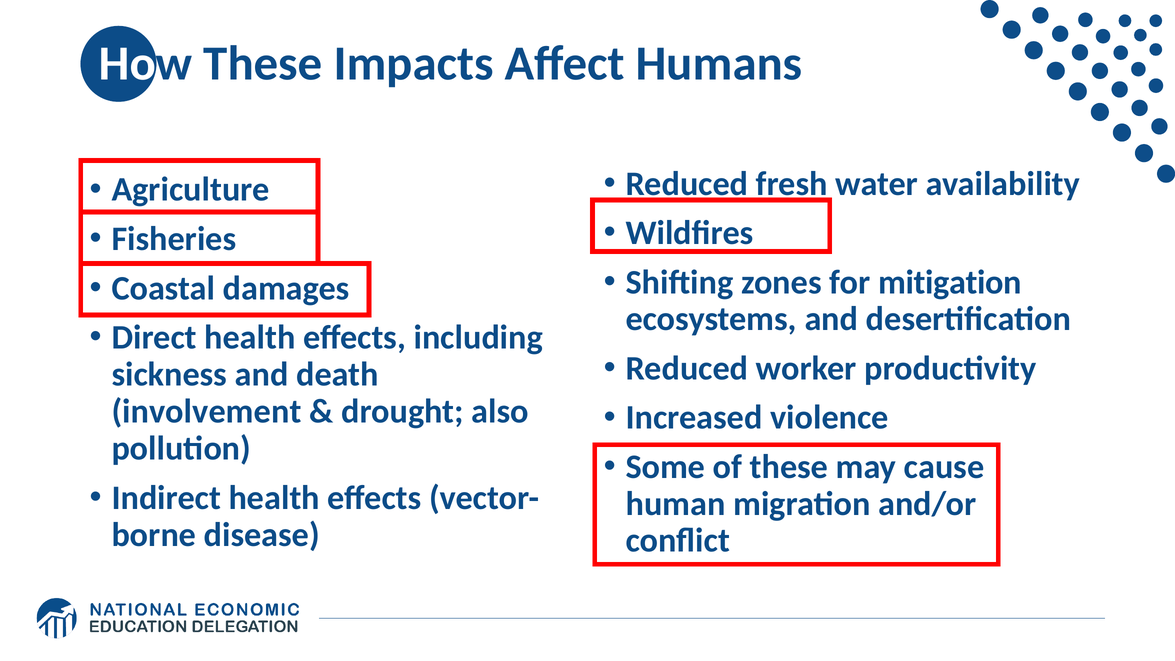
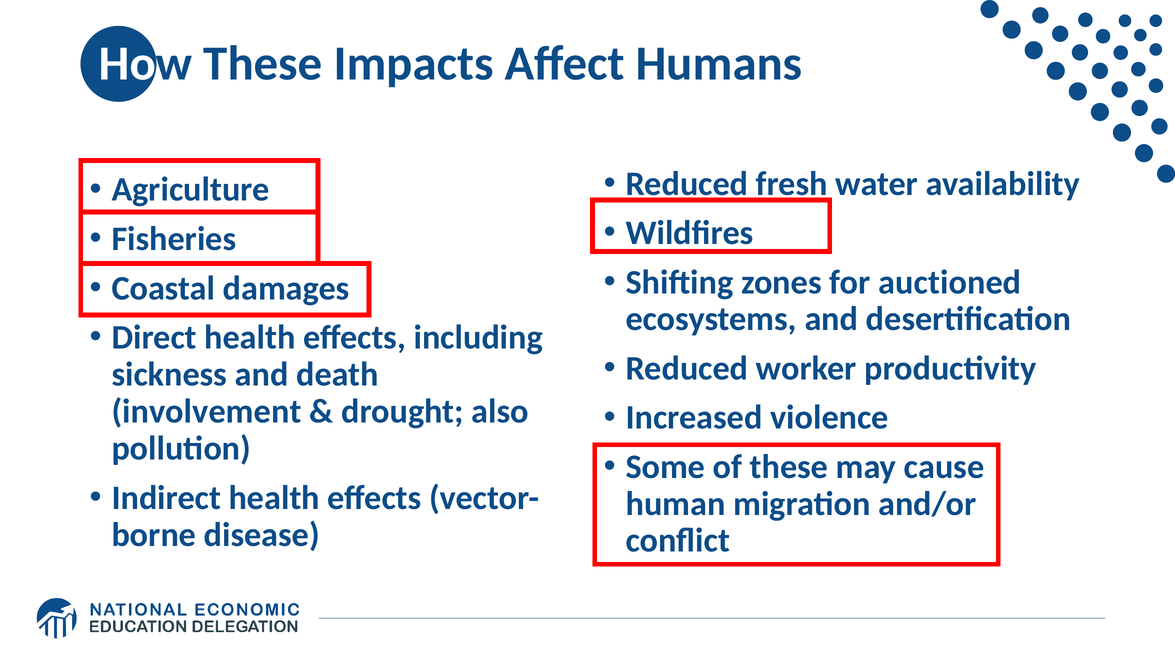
mitigation: mitigation -> auctioned (950, 282)
